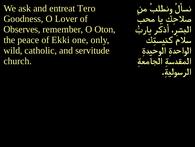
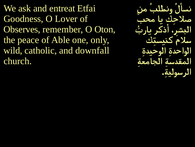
Tero: Tero -> Etfai (86, 8)
Ekki: Ekki -> Able (61, 40)
servitude: servitude -> downfall (92, 50)
